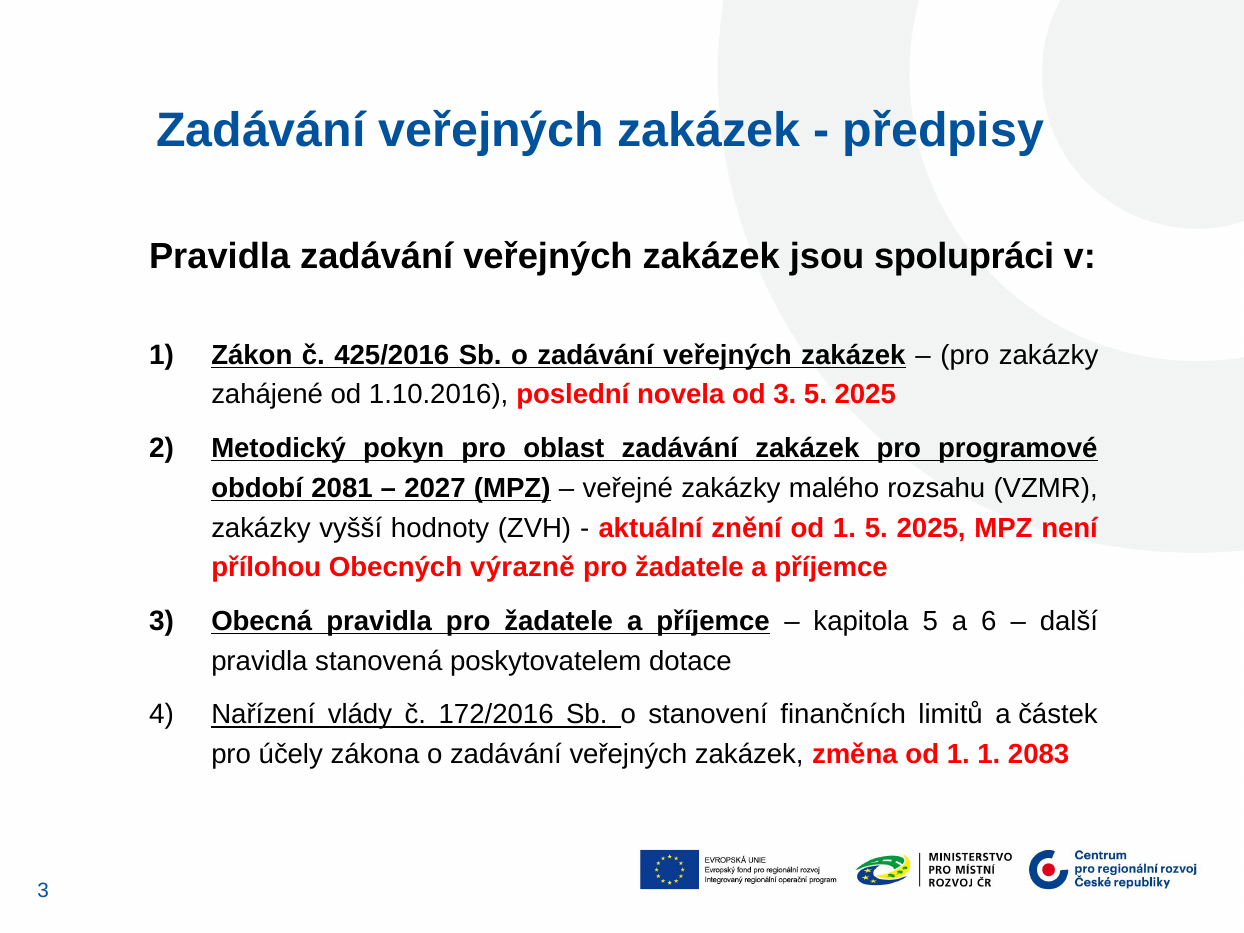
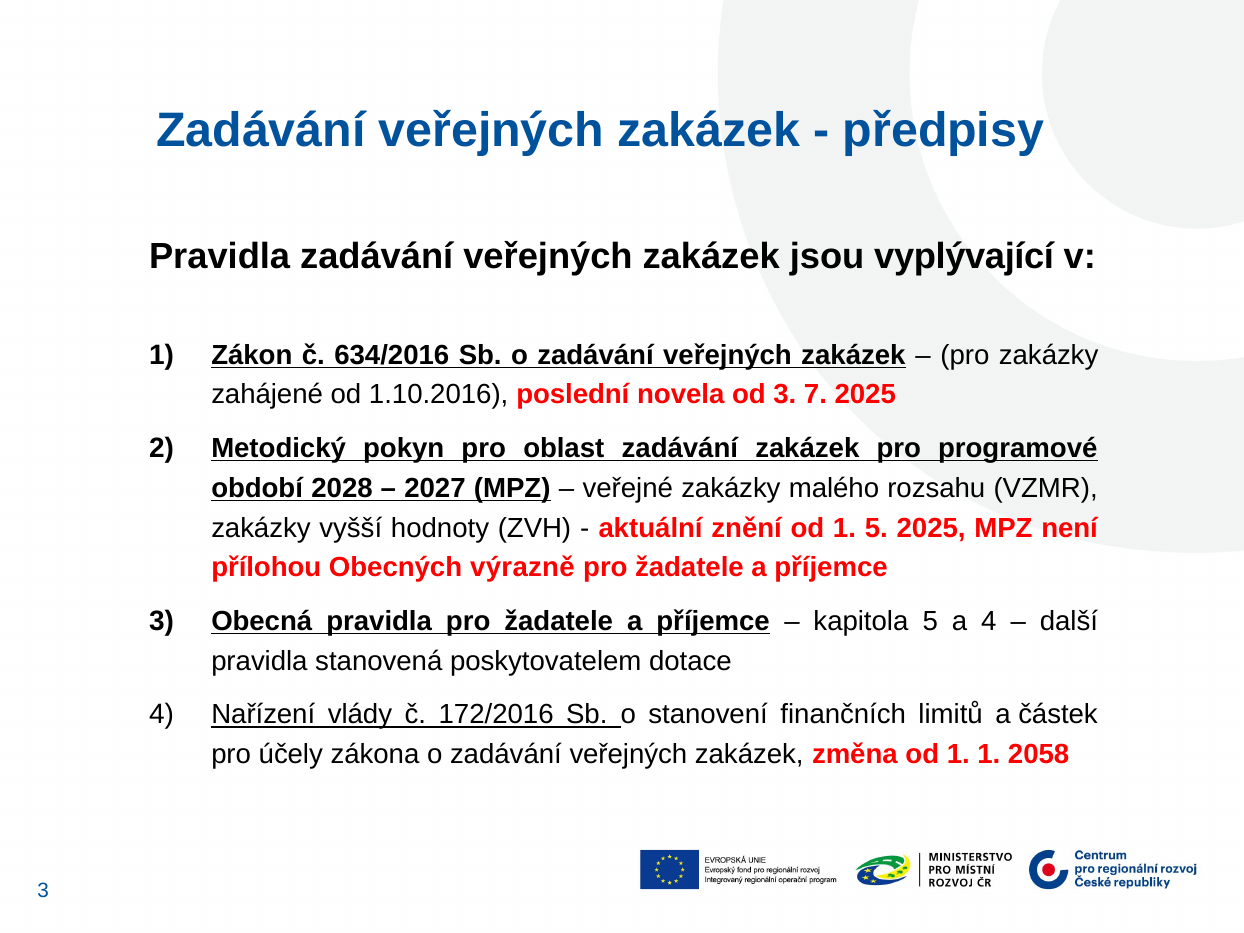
spolupráci: spolupráci -> vyplývající (964, 257)
425/2016: 425/2016 -> 634/2016 (392, 355)
3 5: 5 -> 7 (815, 395)
2081: 2081 -> 2028 (342, 488)
a 6: 6 -> 4 (989, 621)
2083: 2083 -> 2058 (1039, 754)
